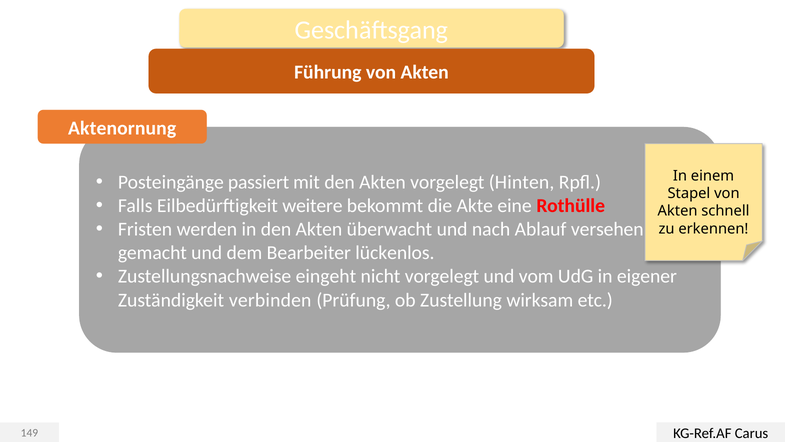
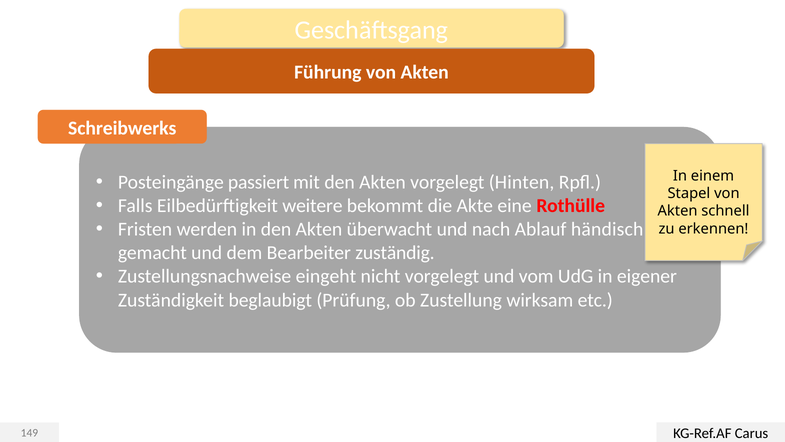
Aktenornung: Aktenornung -> Schreibwerks (122, 128)
versehen: versehen -> händisch (607, 229)
lückenlos: lückenlos -> zuständig (395, 253)
verbinden: verbinden -> beglaubigt (270, 300)
